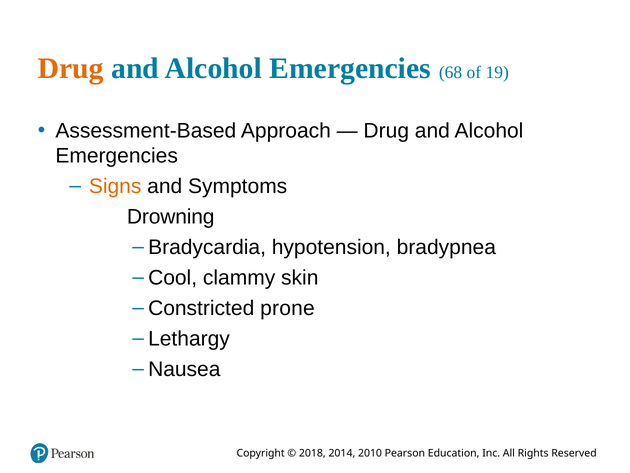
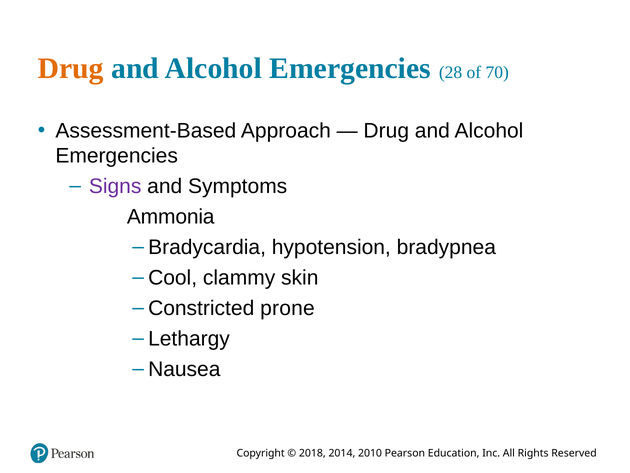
68: 68 -> 28 (451, 72)
19: 19 -> 70 (497, 72)
Signs colour: orange -> purple (115, 186)
Drowning: Drowning -> Ammonia (171, 217)
